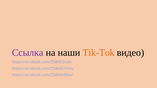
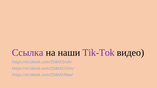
Tik-Tok colour: orange -> purple (99, 53)
